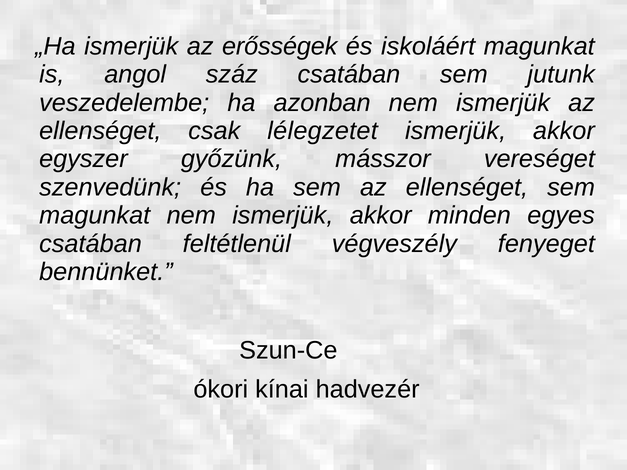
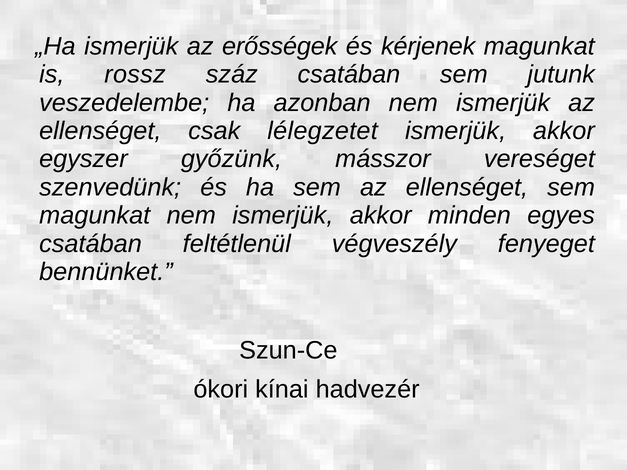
iskoláért: iskoláért -> kérjenek (428, 46)
angol: angol -> rossz (135, 75)
